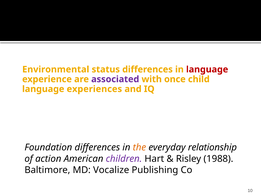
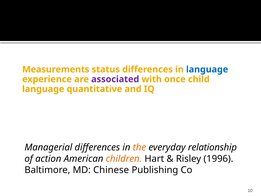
Environmental: Environmental -> Measurements (56, 69)
language colour: red -> blue (207, 69)
experiences: experiences -> quantitative (94, 89)
Foundation: Foundation -> Managerial (48, 147)
children colour: purple -> orange (124, 159)
1988: 1988 -> 1996 (218, 159)
Vocalize: Vocalize -> Chinese (111, 170)
